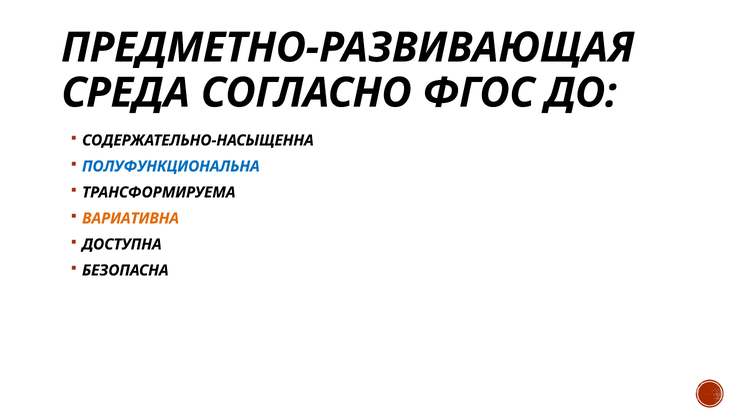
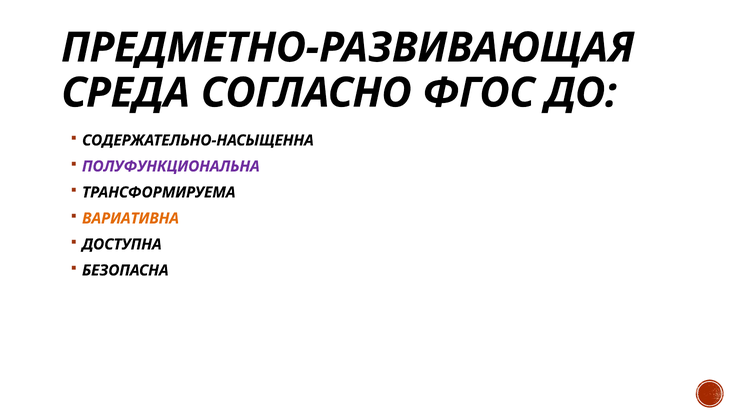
ПОЛУФУНКЦИОНАЛЬНА colour: blue -> purple (171, 167)
